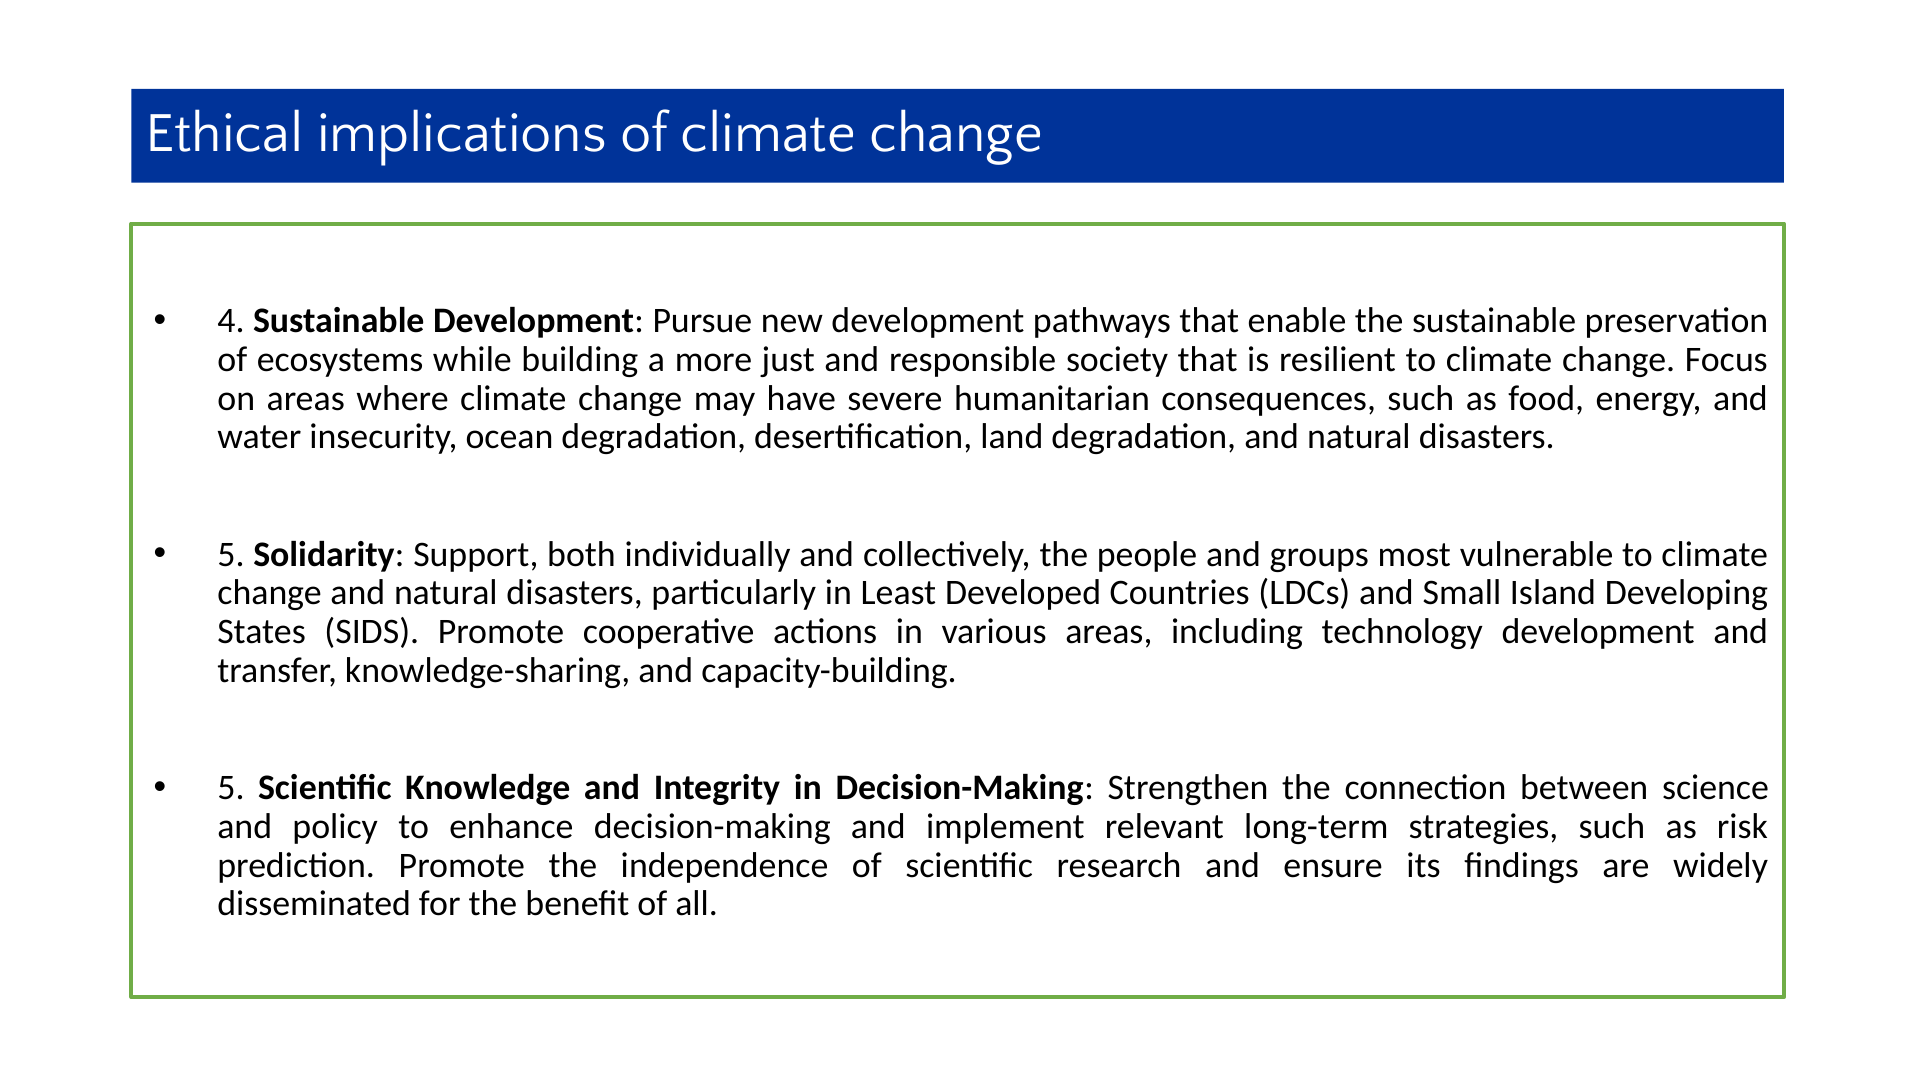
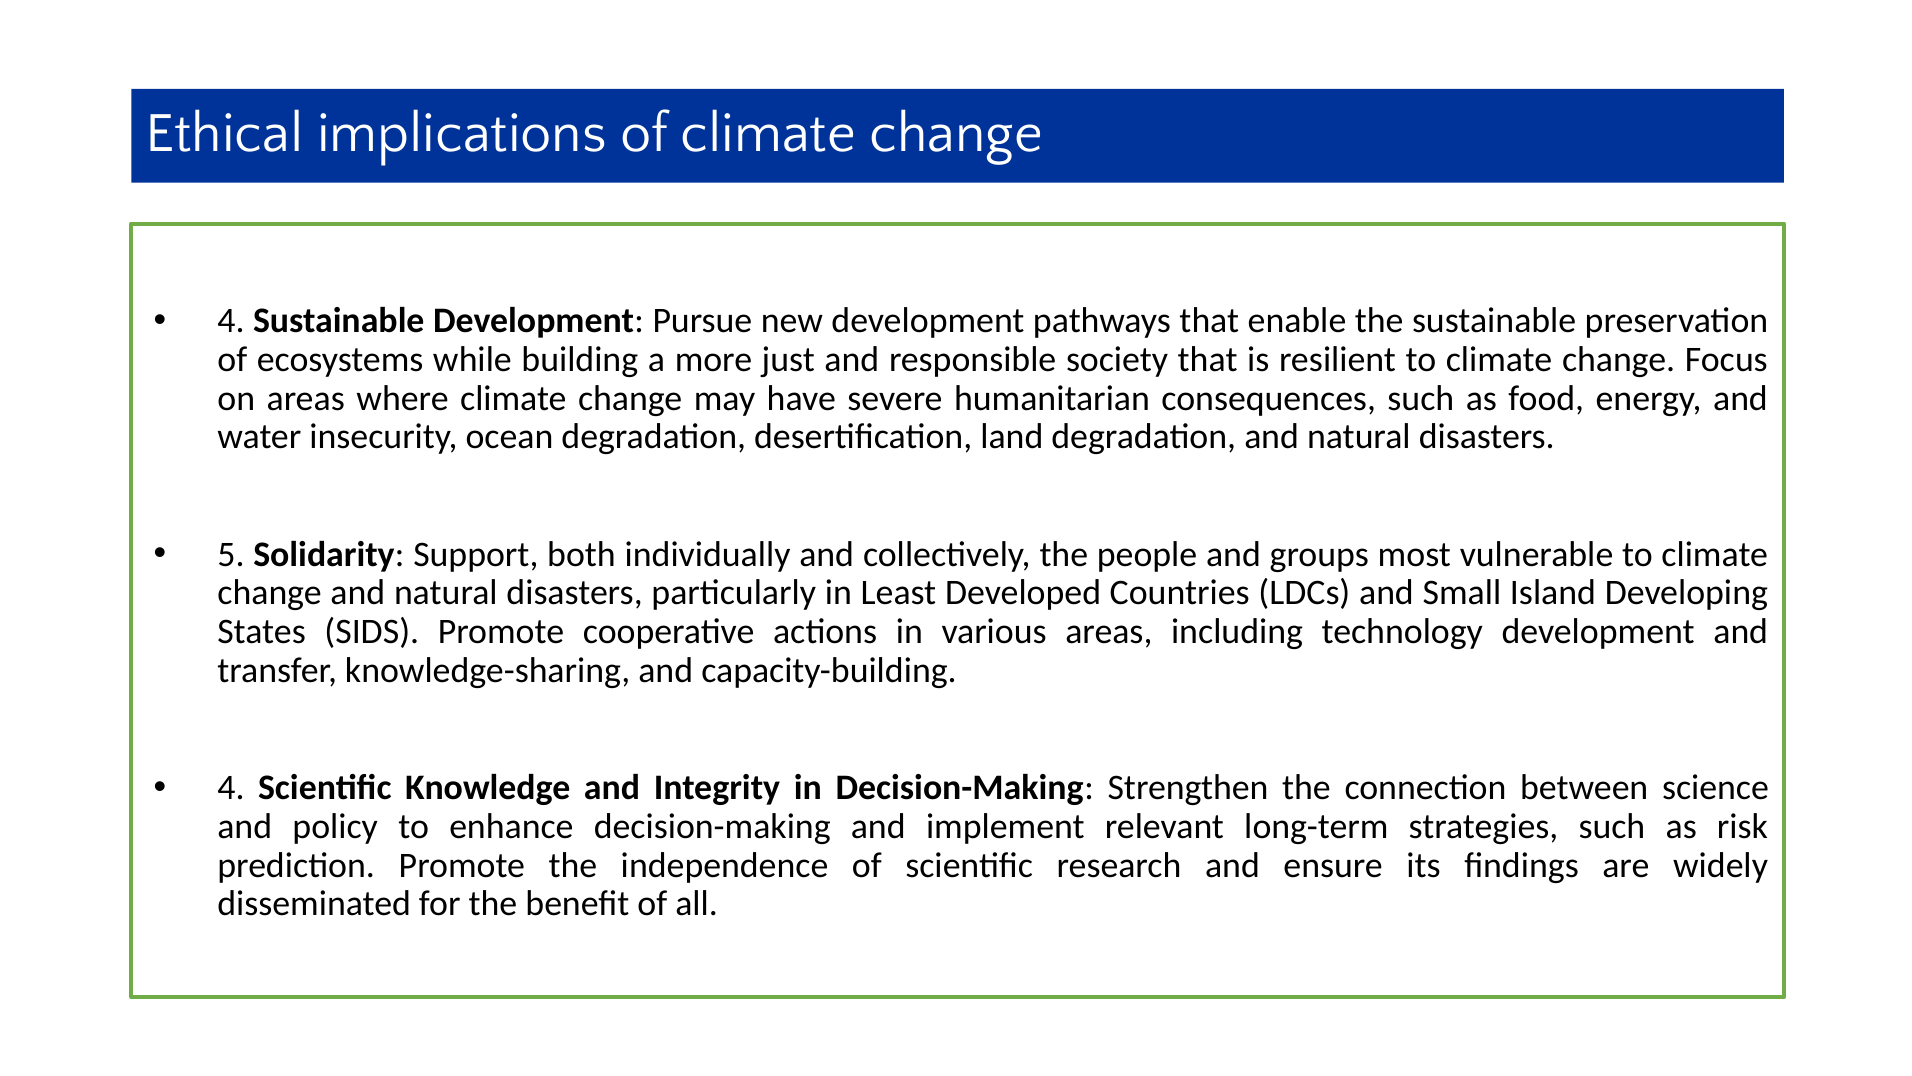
5: 5 -> 4 (231, 787)
